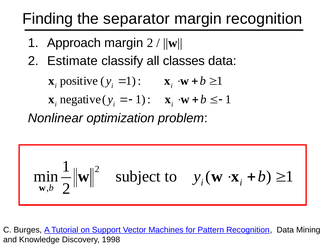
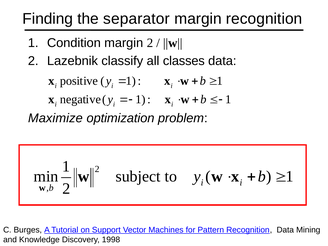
Approach: Approach -> Condition (74, 43)
Estimate: Estimate -> Lazebnik (72, 61)
Nonlinear: Nonlinear -> Maximize (55, 118)
